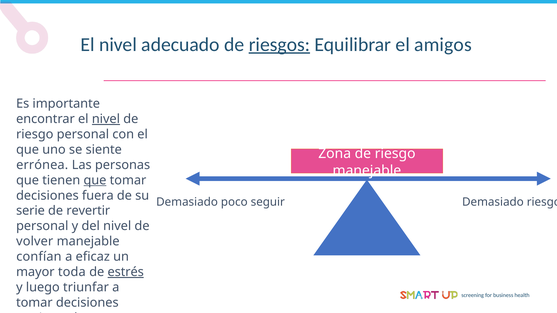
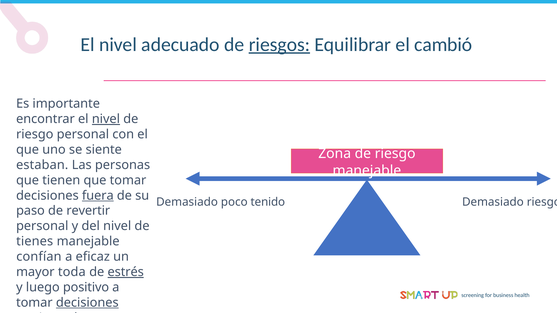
amigos: amigos -> cambió (443, 45)
errónea: errónea -> estaban (42, 165)
que underline: present -> none (95, 180)
fuera underline: none -> present (98, 196)
seguir: seguir -> tenido (268, 202)
serie: serie -> paso (30, 211)
volver: volver -> tienes (35, 242)
triunfar: triunfar -> positivo (86, 288)
decisiones underline: none -> present (87, 303)
